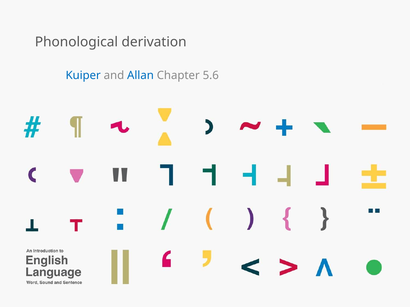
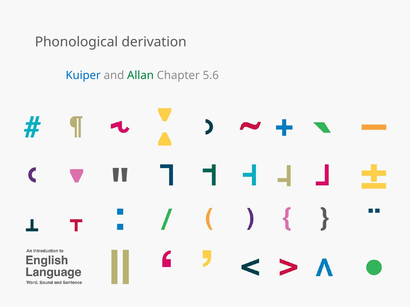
Allan colour: blue -> green (140, 76)
